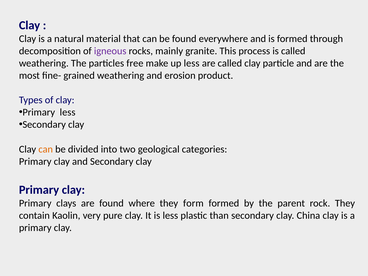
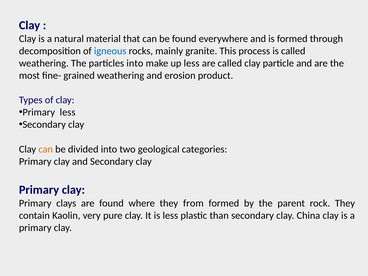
igneous colour: purple -> blue (110, 51)
particles free: free -> into (135, 63)
form: form -> from (193, 203)
